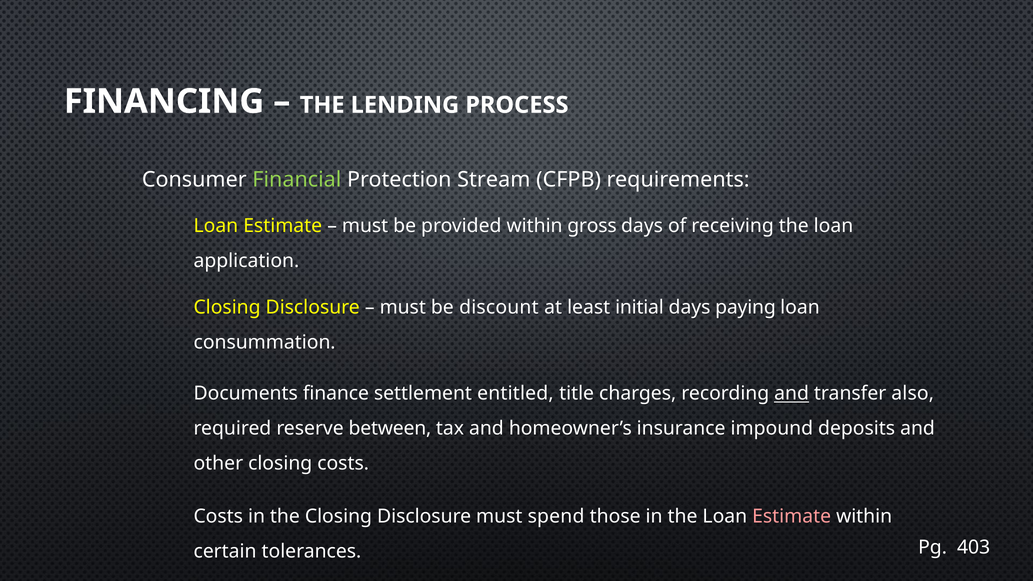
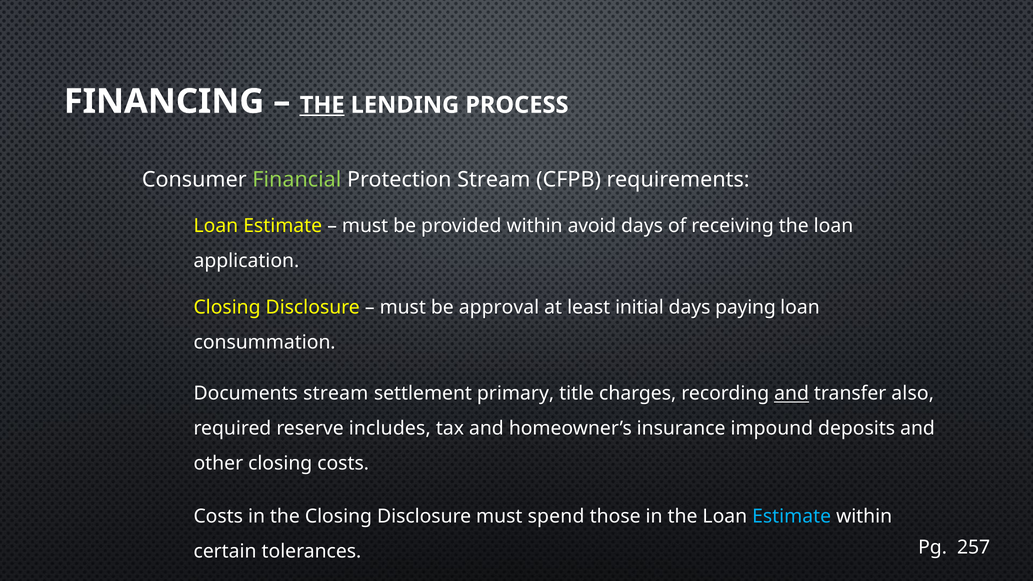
THE underline: none -> present (322, 105)
gross: gross -> avoid (592, 226)
discount: discount -> approval (499, 307)
Documents finance: finance -> stream (336, 394)
entitled: entitled -> primary (516, 394)
between: between -> includes (390, 429)
Estimate colour: pink -> light blue (792, 516)
403: 403 -> 257 (974, 547)
